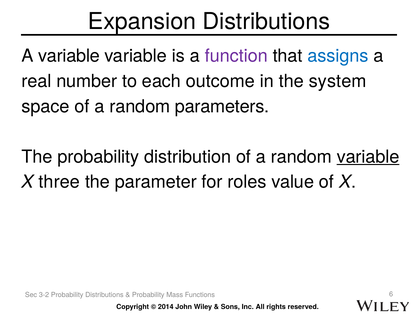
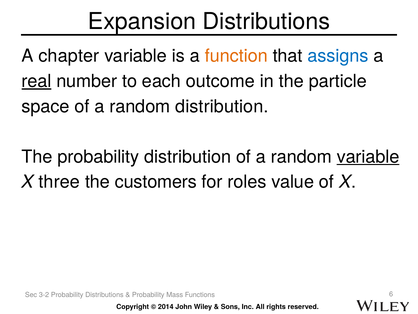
A variable: variable -> chapter (69, 56)
function colour: purple -> orange (236, 56)
real underline: none -> present (37, 81)
system: system -> particle (338, 81)
random parameters: parameters -> distribution (222, 106)
parameter: parameter -> customers (156, 182)
